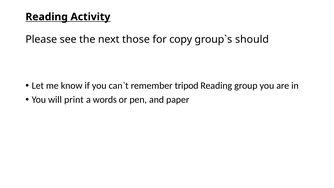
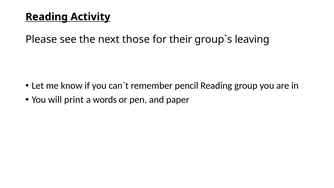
copy: copy -> their (181, 39)
should: should -> leaving (252, 39)
tripod: tripod -> pencil (187, 86)
